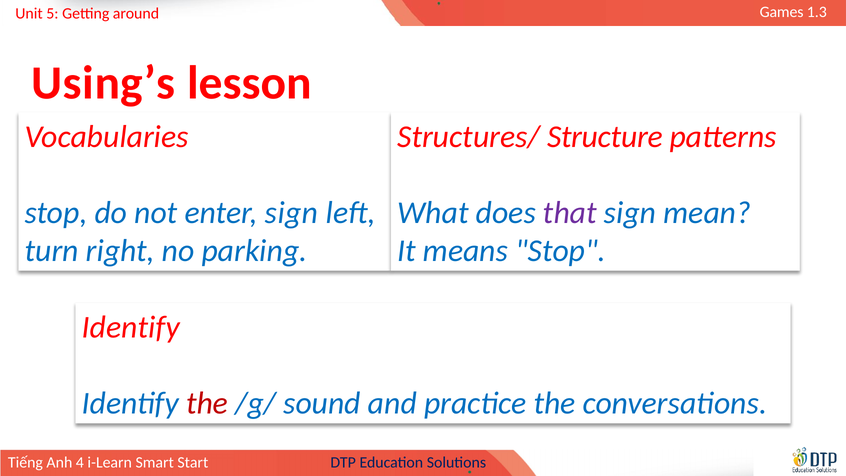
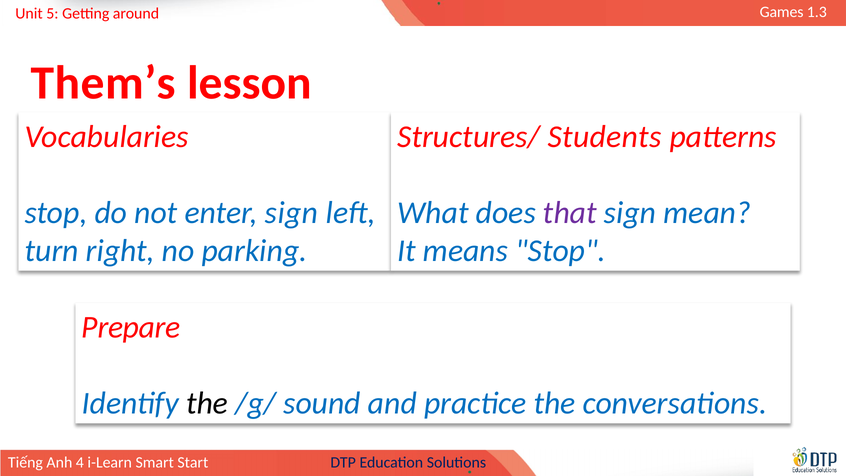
Using’s: Using’s -> Them’s (103, 83)
Structure: Structure -> Students (605, 137)
Identify: Identify -> Prepare (131, 327)
the colour: red -> black (207, 403)
